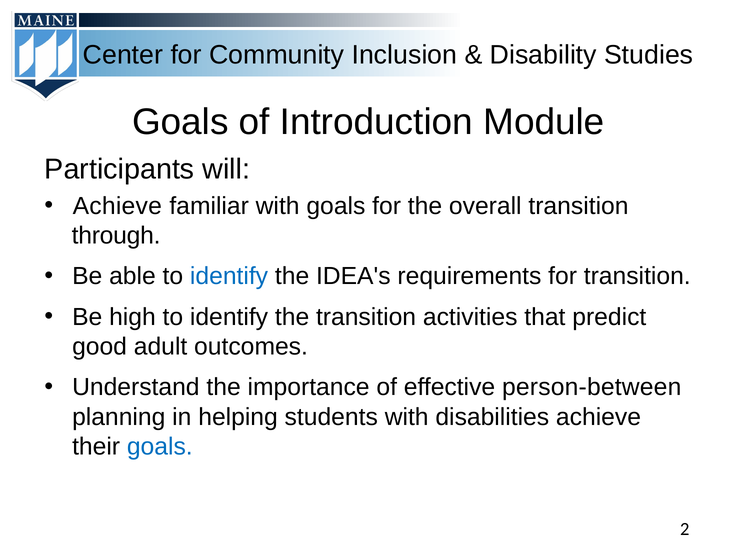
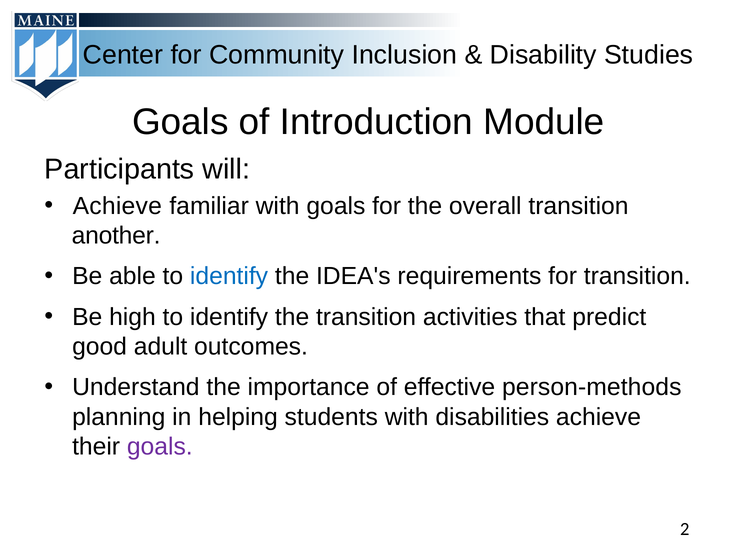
through: through -> another (116, 236)
person-between: person-between -> person-methods (592, 387)
goals colour: blue -> purple (160, 447)
